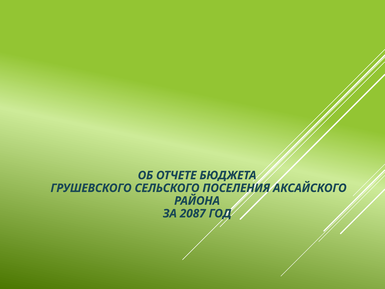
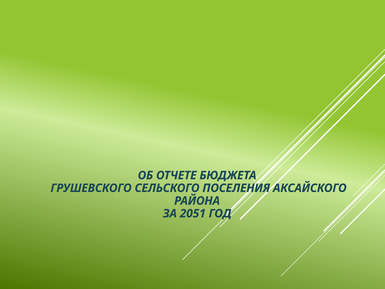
2087: 2087 -> 2051 (193, 213)
